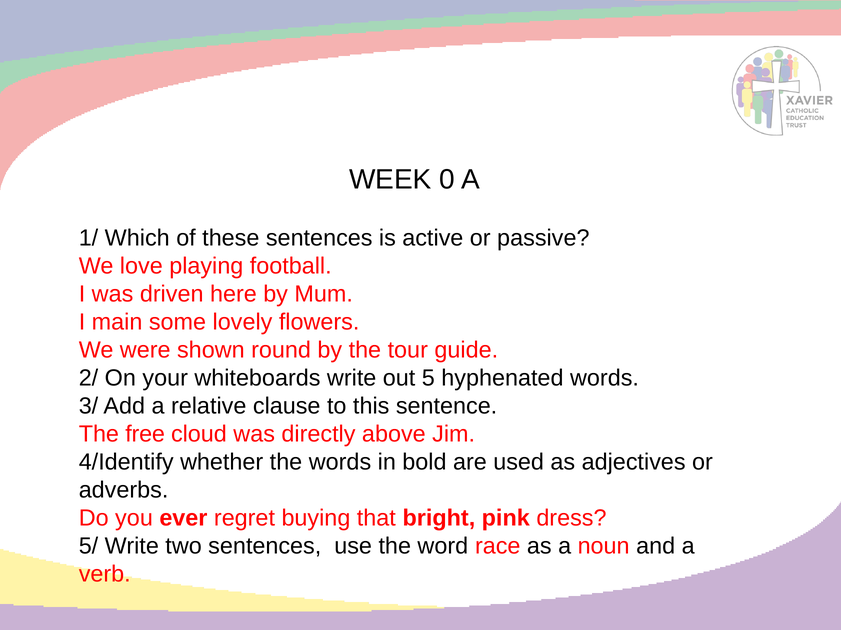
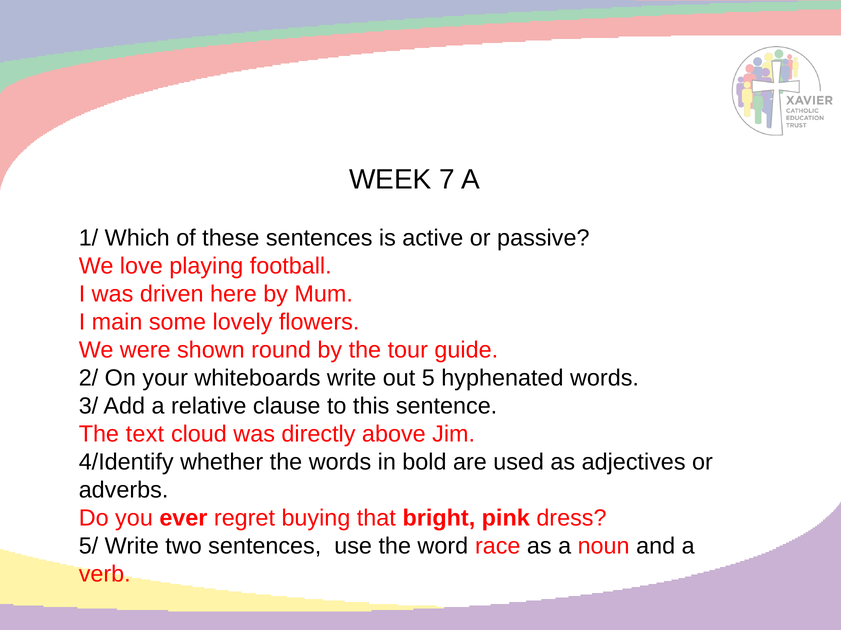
0: 0 -> 7 (447, 180)
free: free -> text (145, 435)
